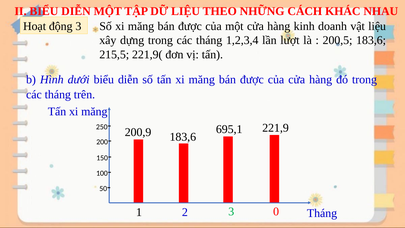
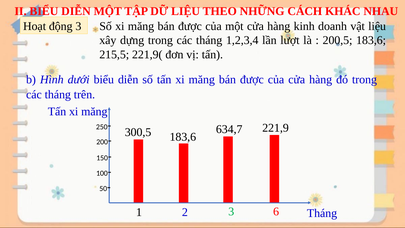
695,1: 695,1 -> 634,7 (229, 129)
200,9: 200,9 -> 300,5 (138, 132)
0: 0 -> 6 (276, 211)
